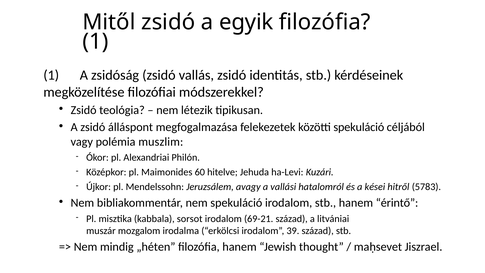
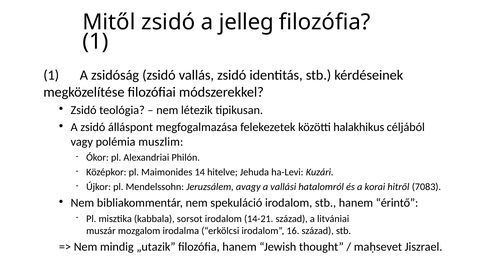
egyik: egyik -> jelleg (246, 22)
közötti spekuláció: spekuláció -> halakhikus (359, 127)
60: 60 -> 14 (200, 172)
kései: kései -> korai (375, 187)
5783: 5783 -> 7083 (426, 187)
69-21: 69-21 -> 14-21 (259, 219)
39: 39 -> 16 (293, 231)
„héten: „héten -> „utazik (156, 247)
